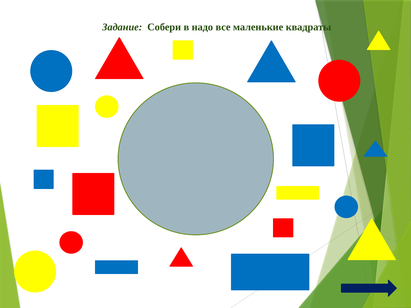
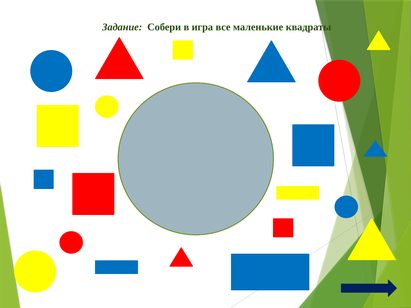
надо: надо -> игра (202, 27)
